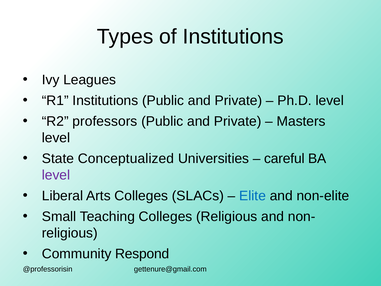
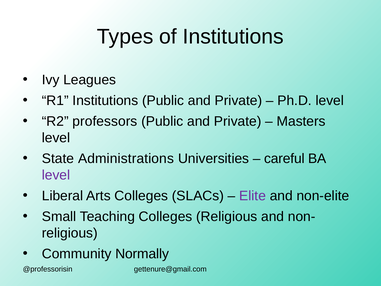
Conceptualized: Conceptualized -> Administrations (126, 158)
Elite colour: blue -> purple (253, 196)
Respond: Respond -> Normally (142, 254)
